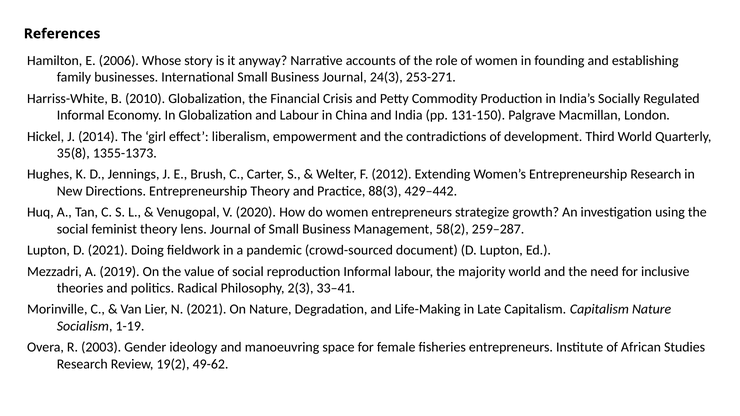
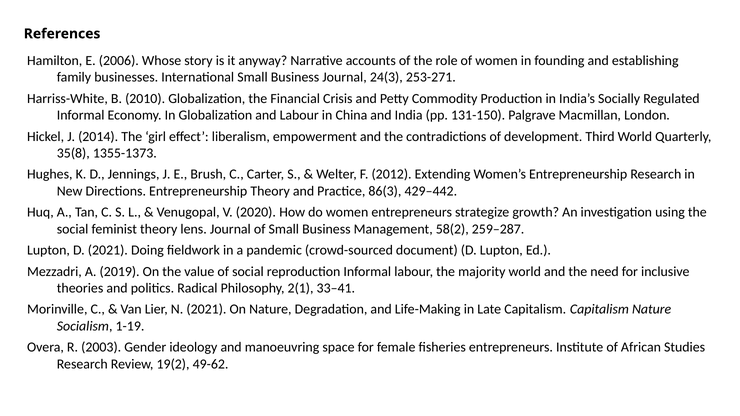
88(3: 88(3 -> 86(3 (385, 191)
2(3: 2(3 -> 2(1 (301, 288)
